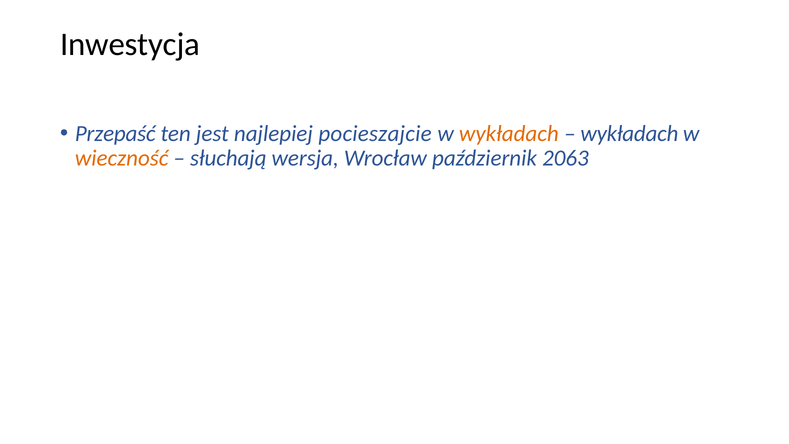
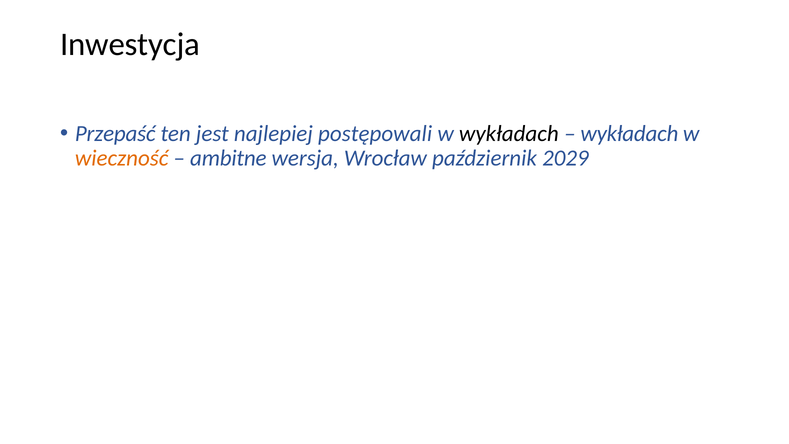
pocieszajcie: pocieszajcie -> postępowali (375, 133)
wykładach colour: orange -> black (509, 133)
słuchają: słuchają -> ambitne (228, 158)
2063: 2063 -> 2029 (565, 158)
